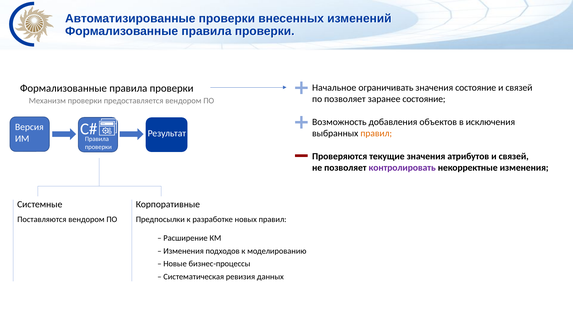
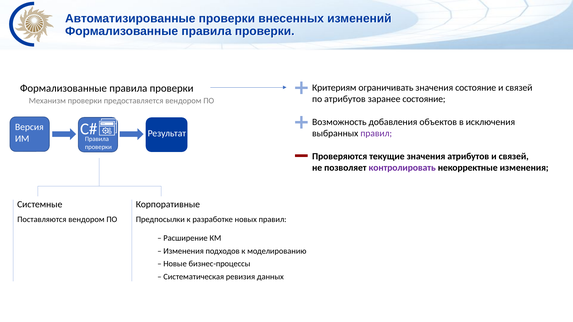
Начальное: Начальное -> Критериям (334, 88)
по позволяет: позволяет -> атрибутов (345, 99)
правил colour: orange -> purple (376, 134)
